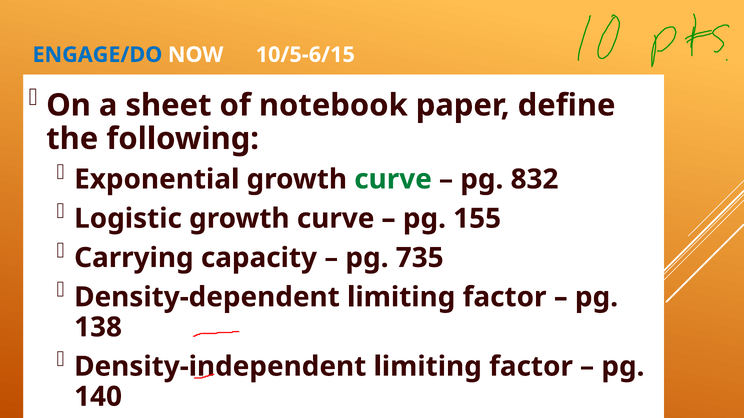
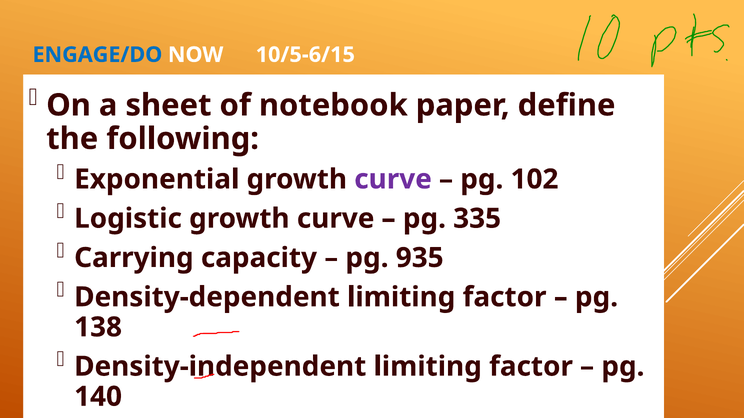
curve colour: green -> purple (393, 179)
832: 832 -> 102 (535, 179)
155: 155 -> 335 (477, 219)
735: 735 -> 935 (420, 258)
